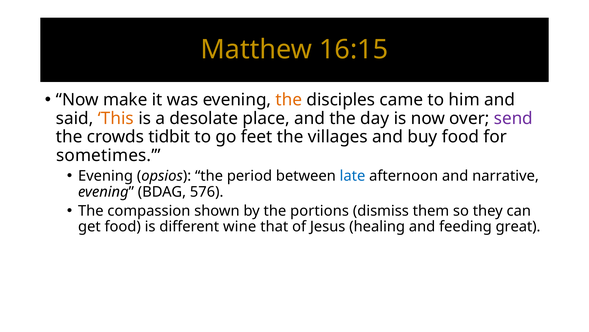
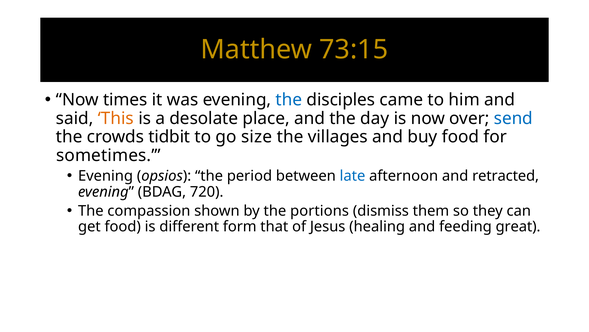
16:15: 16:15 -> 73:15 (354, 49)
make: make -> times (125, 100)
the colour: orange -> blue (289, 100)
send colour: purple -> blue (513, 118)
feet: feet -> size (257, 137)
narrative: narrative -> retracted (506, 176)
576: 576 -> 720 (207, 191)
wine: wine -> form (240, 226)
